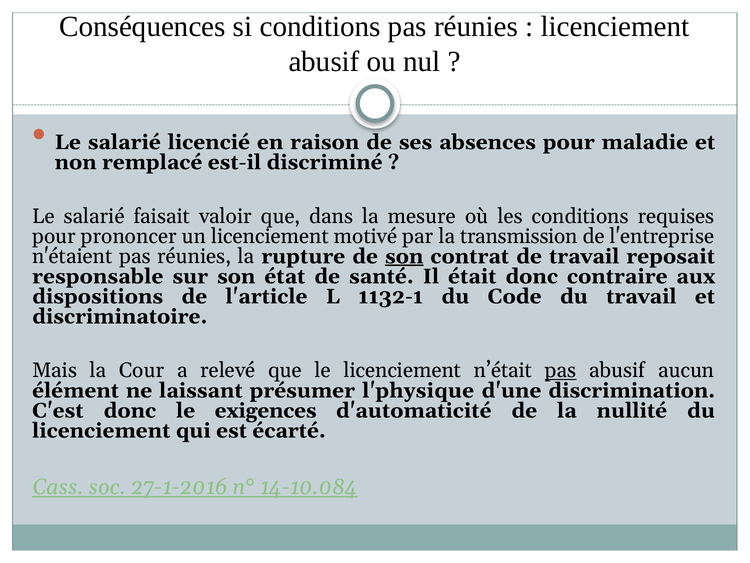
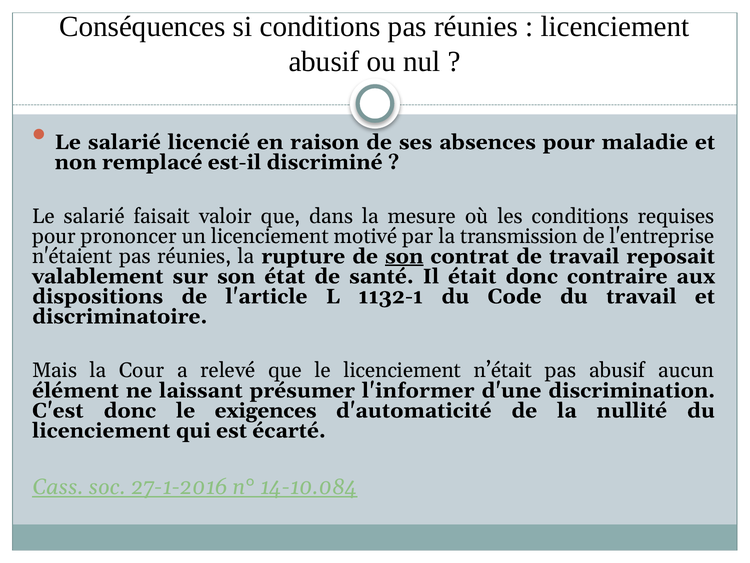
responsable: responsable -> valablement (98, 276)
pas underline: present -> none (561, 370)
l'physique: l'physique -> l'informer (418, 390)
